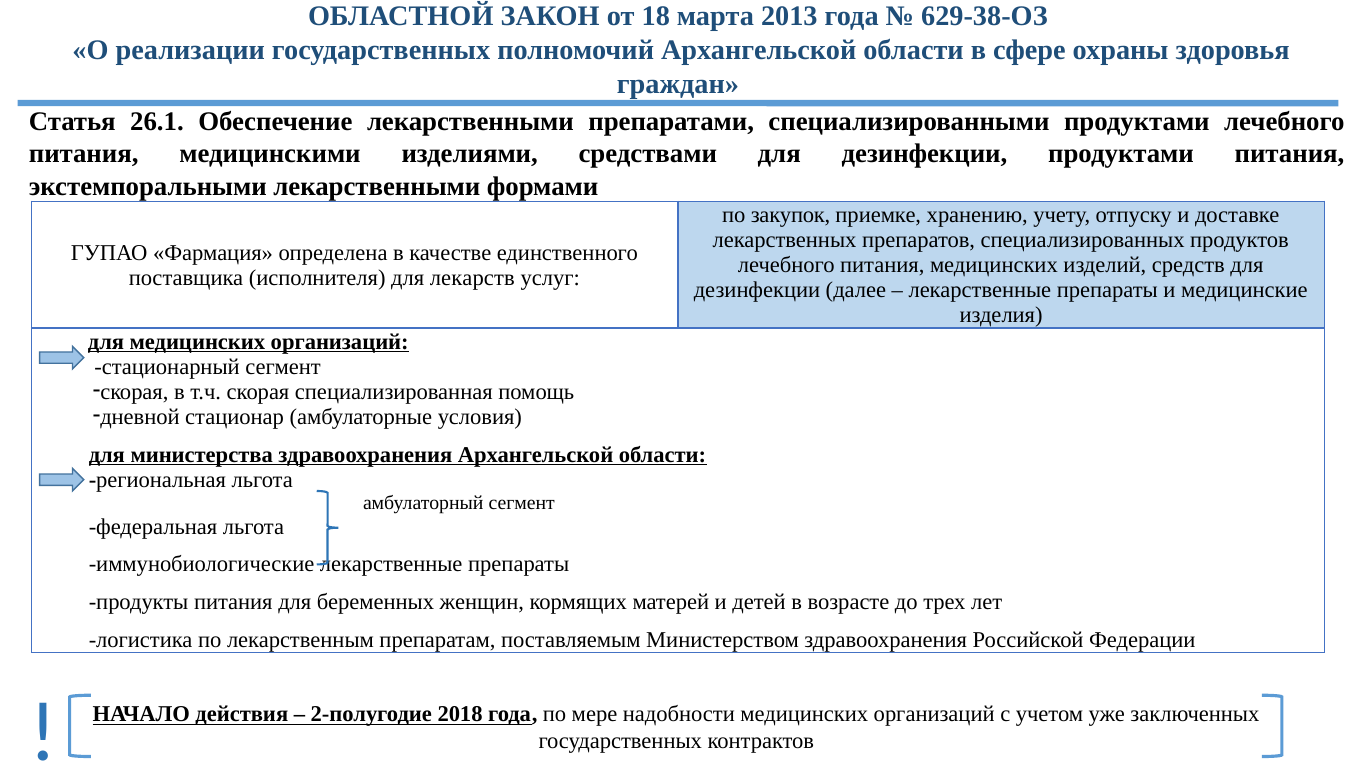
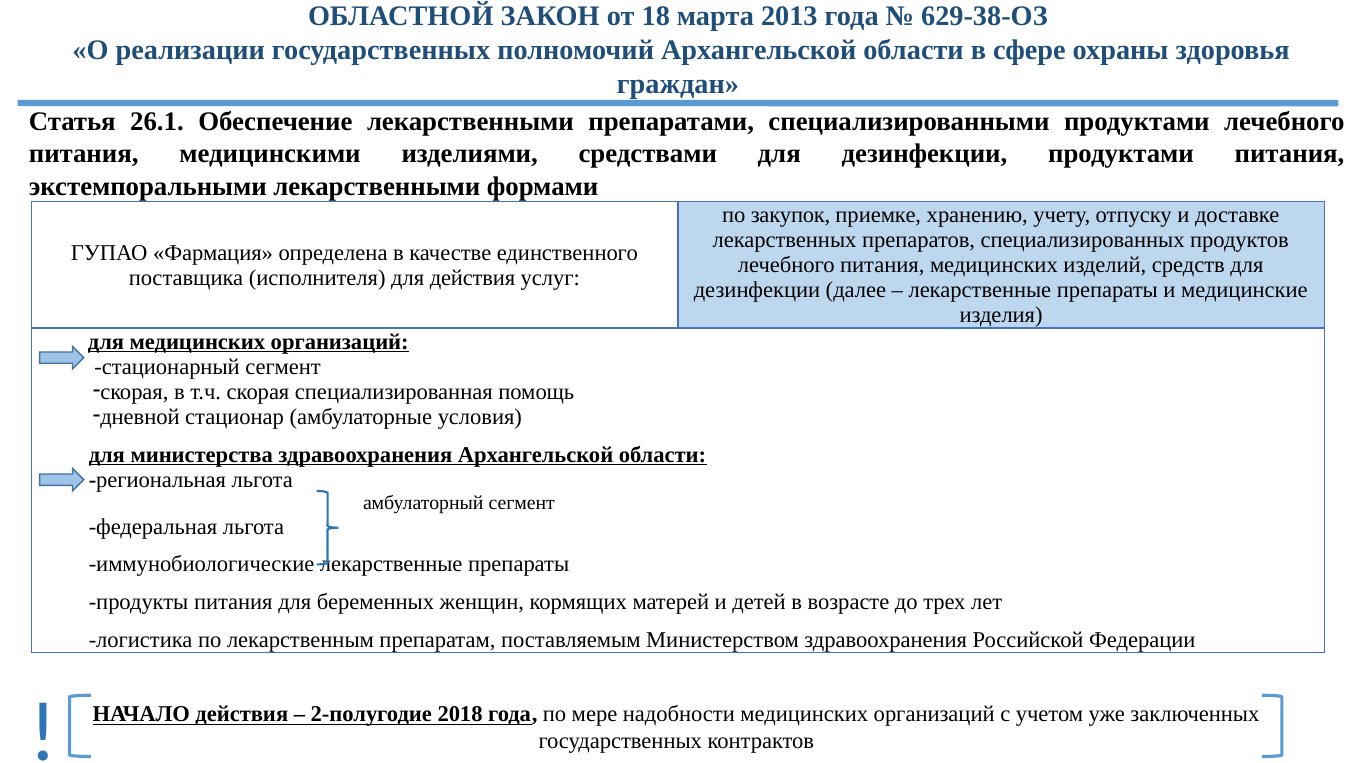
для лекарств: лекарств -> действия (472, 278)
